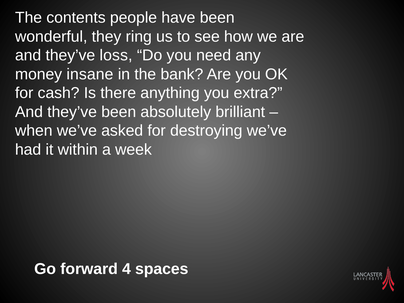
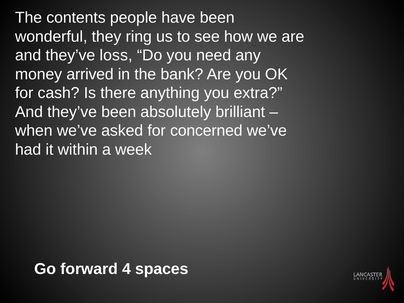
insane: insane -> arrived (90, 74)
destroying: destroying -> concerned (206, 131)
